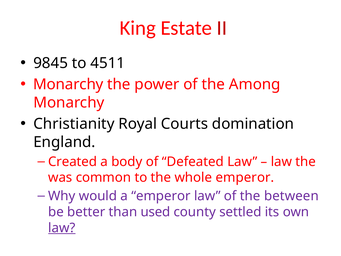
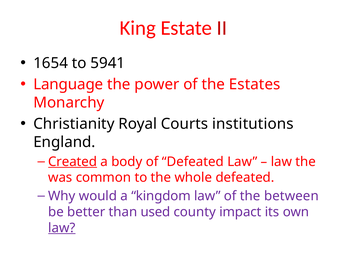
9845: 9845 -> 1654 (51, 63)
4511: 4511 -> 5941 (108, 63)
Monarchy: Monarchy -> Language (68, 84)
Among: Among -> Estates (255, 84)
domination: domination -> institutions (253, 124)
Created underline: none -> present (73, 161)
whole emperor: emperor -> defeated (245, 177)
a emperor: emperor -> kingdom (161, 196)
settled: settled -> impact (240, 212)
